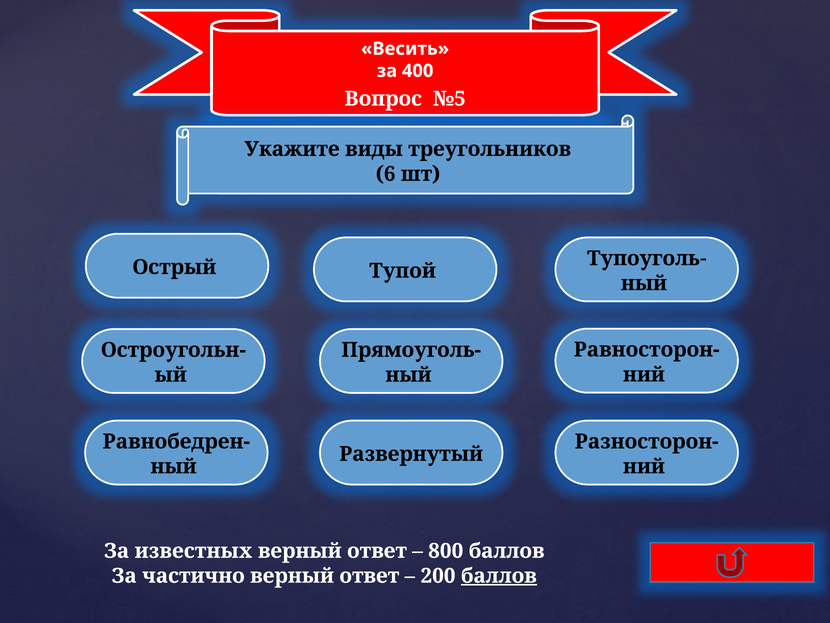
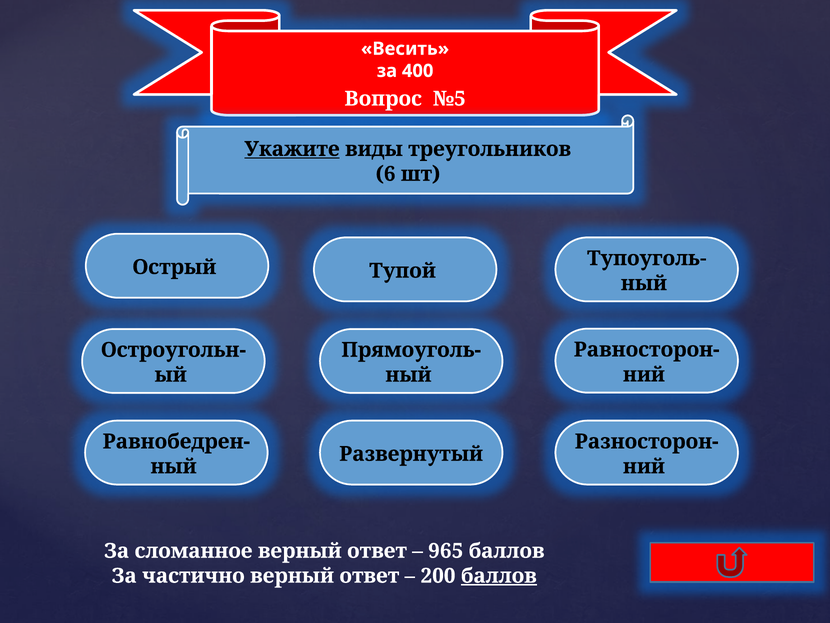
Укажите underline: none -> present (292, 149)
известных: известных -> сломанное (194, 551)
800: 800 -> 965 (446, 551)
